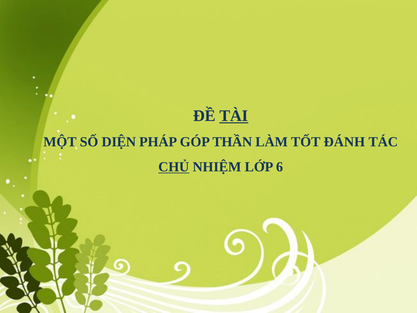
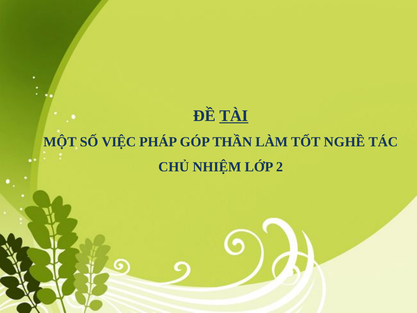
DIỆN: DIỆN -> VIỆC (119, 142)
ĐÁNH: ĐÁNH -> NGHỀ (344, 142)
CHỦ underline: present -> none (174, 167)
6: 6 -> 2 (279, 167)
